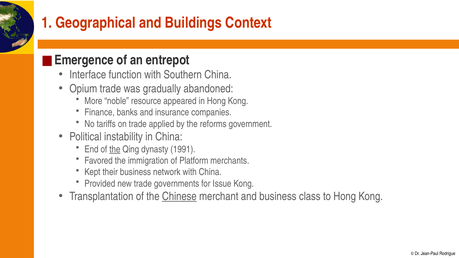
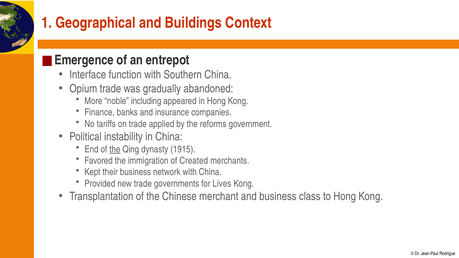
resource: resource -> including (146, 101)
1991: 1991 -> 1915 (183, 149)
Platform: Platform -> Created (194, 161)
Issue: Issue -> Lives (222, 184)
Chinese underline: present -> none (179, 197)
